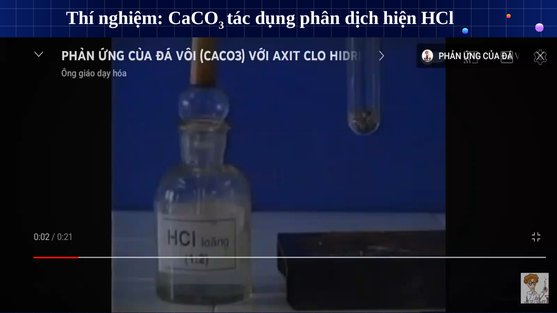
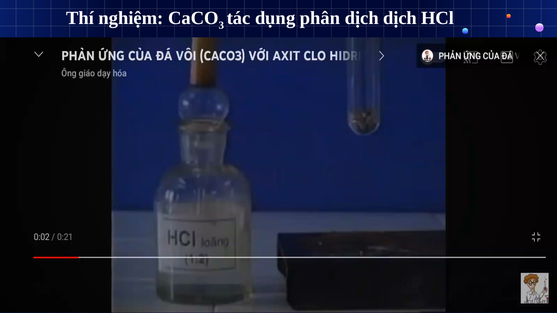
dịch hiện: hiện -> dịch (400, 18)
